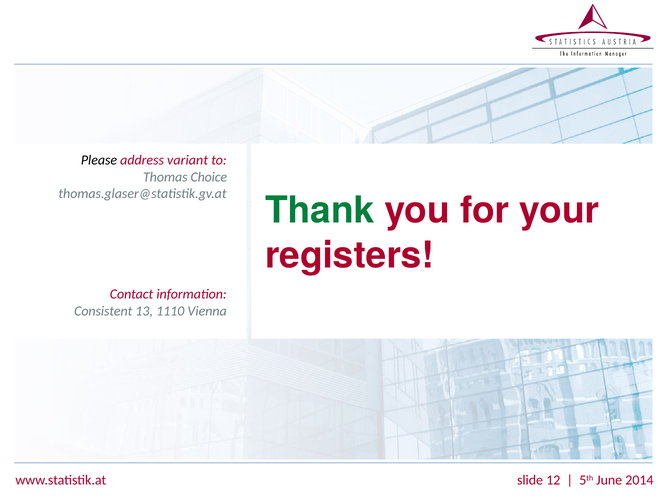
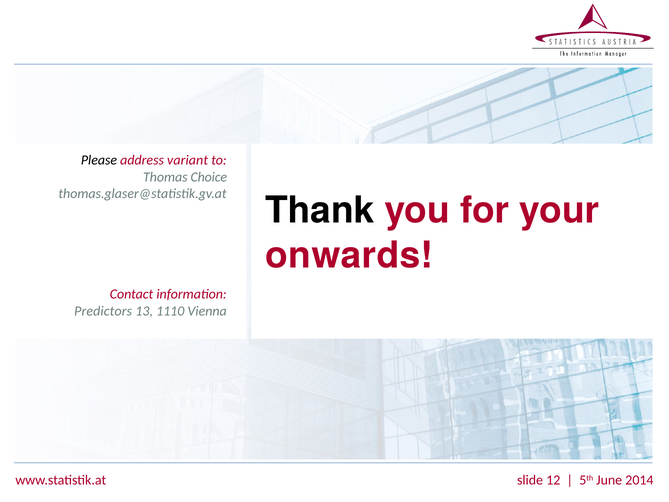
Thank colour: green -> black (320, 211)
registers: registers -> onwards (349, 255)
Consistent: Consistent -> Predictors (103, 311)
